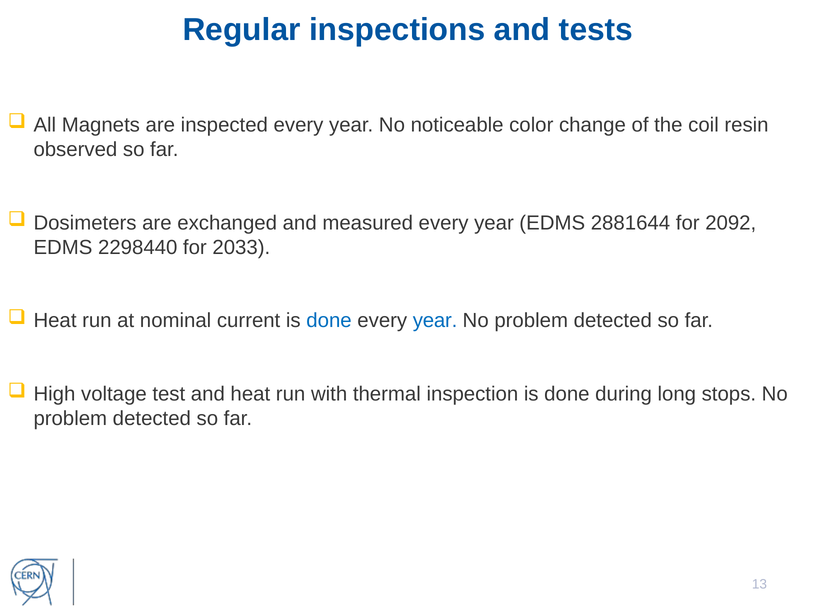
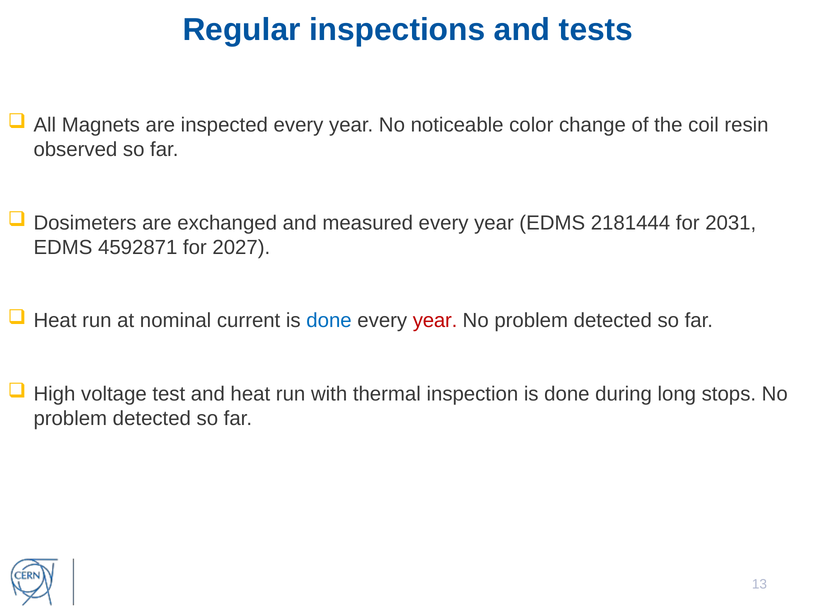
2881644: 2881644 -> 2181444 (630, 223)
2092: 2092 -> 2031 (731, 223)
2298440: 2298440 -> 4592871 (138, 247)
2033: 2033 -> 2027 (241, 247)
year colour: blue -> red (435, 321)
